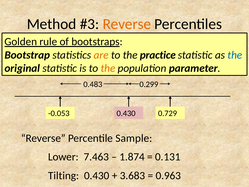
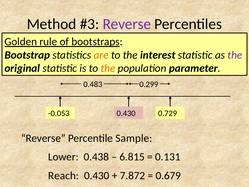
Reverse colour: orange -> purple (127, 24)
practice: practice -> interest (158, 55)
the colour: blue -> purple (235, 55)
7.463: 7.463 -> 0.438 (96, 157)
1.874: 1.874 -> 6.815 (132, 157)
Tilting: Tilting -> Reach (64, 175)
3.683: 3.683 -> 7.872 (132, 175)
0.963: 0.963 -> 0.679 (168, 175)
